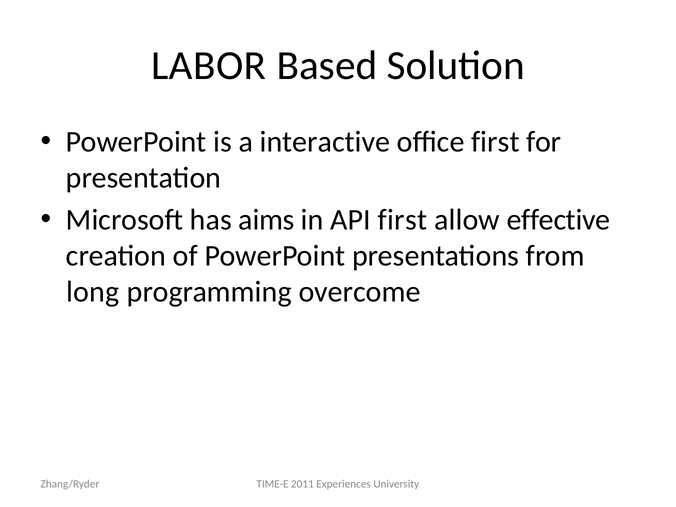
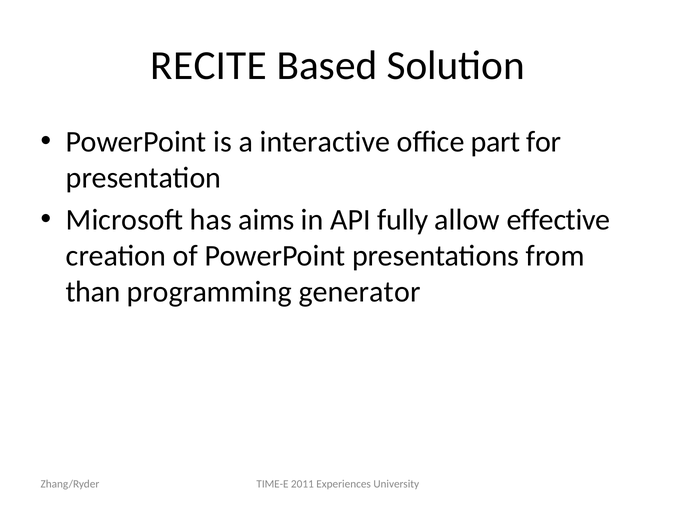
LABOR: LABOR -> RECITE (209, 65)
office first: first -> part (496, 142)
API first: first -> fully (403, 220)
long: long -> than (93, 292)
overcome: overcome -> generator (360, 292)
